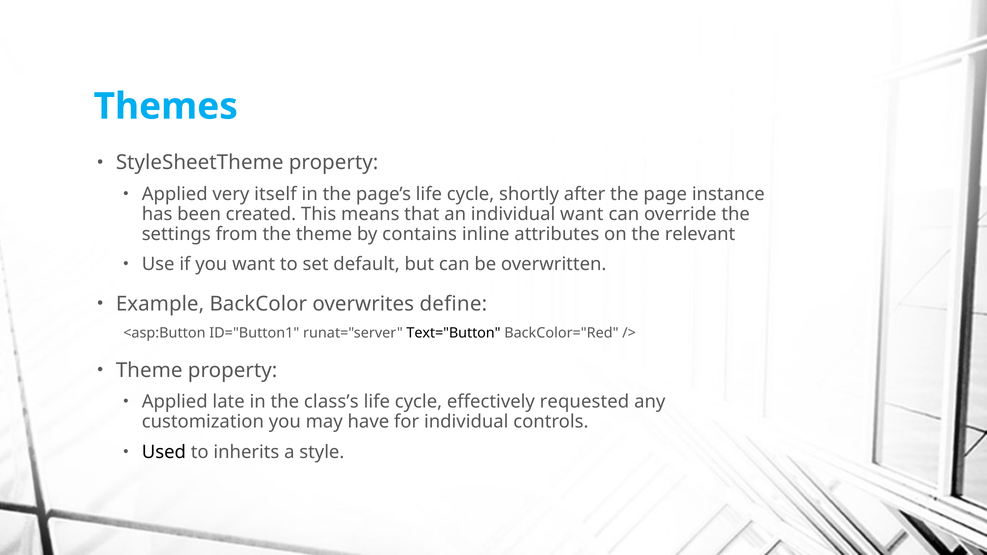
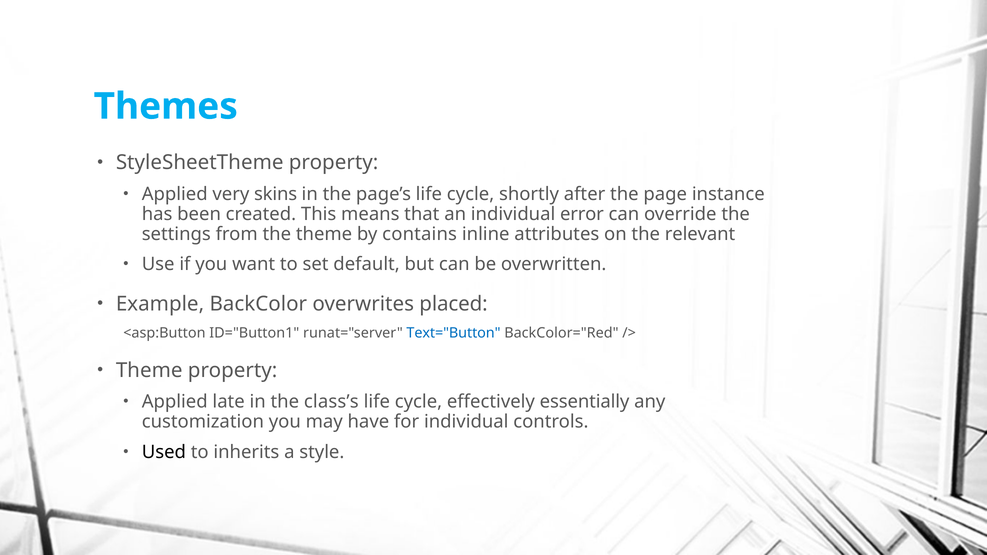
itself: itself -> skins (276, 194)
individual want: want -> error (582, 214)
define: define -> placed (454, 304)
Text="Button colour: black -> blue (454, 333)
requested: requested -> essentially (585, 402)
